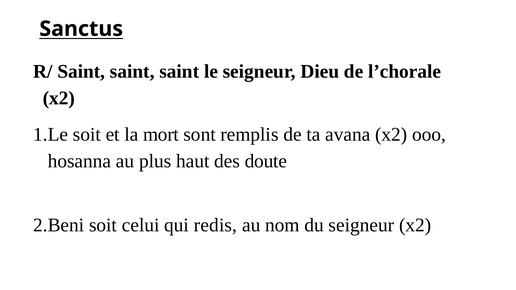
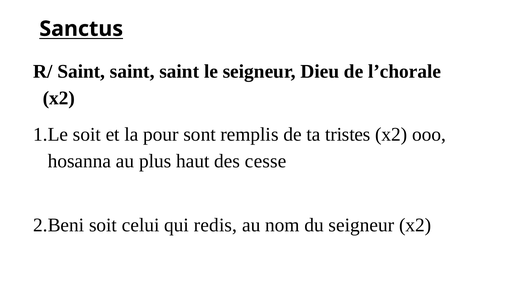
mort: mort -> pour (161, 134)
avana: avana -> tristes (348, 134)
doute: doute -> cesse (266, 161)
